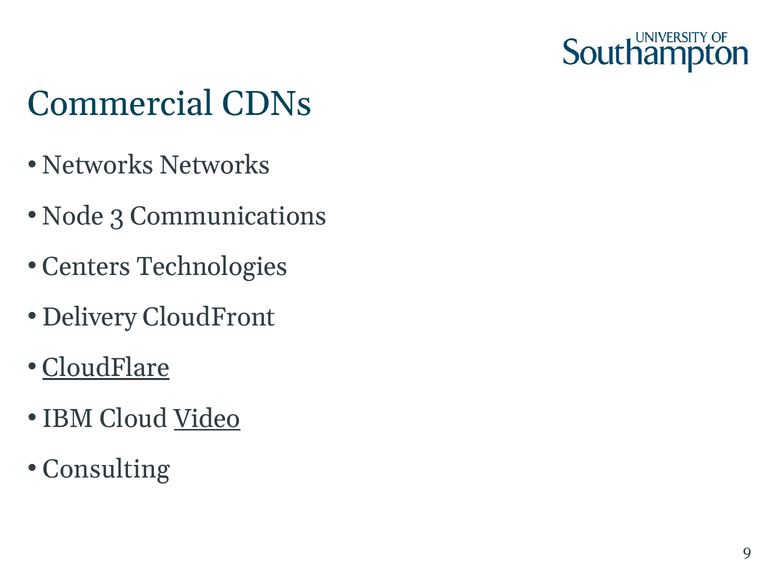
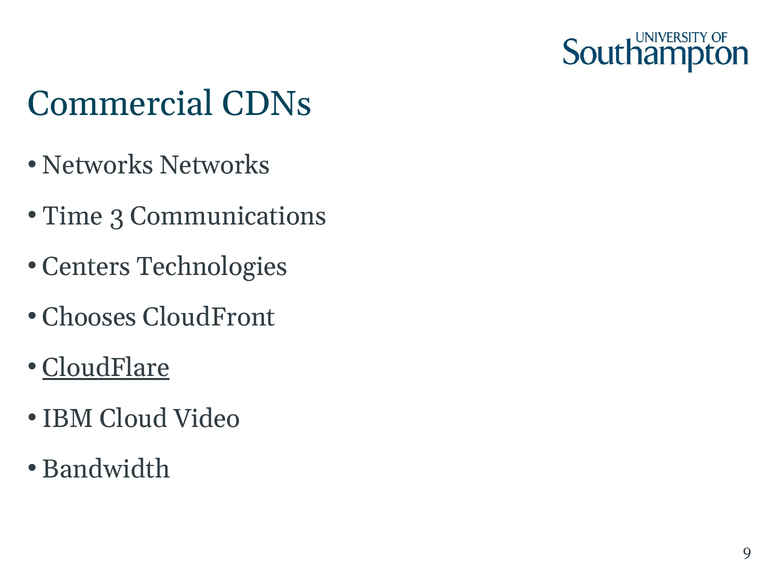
Node: Node -> Time (73, 216)
Delivery: Delivery -> Chooses (90, 317)
Video underline: present -> none (207, 419)
Consulting: Consulting -> Bandwidth (106, 469)
